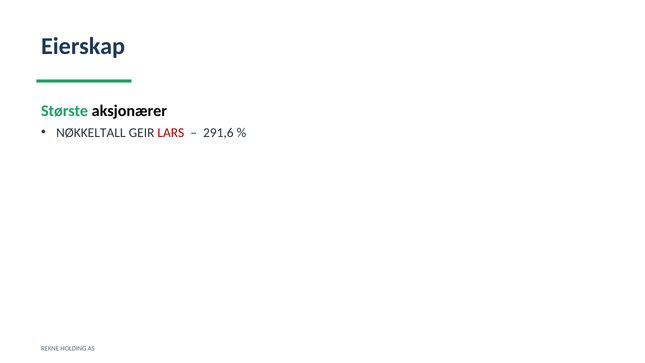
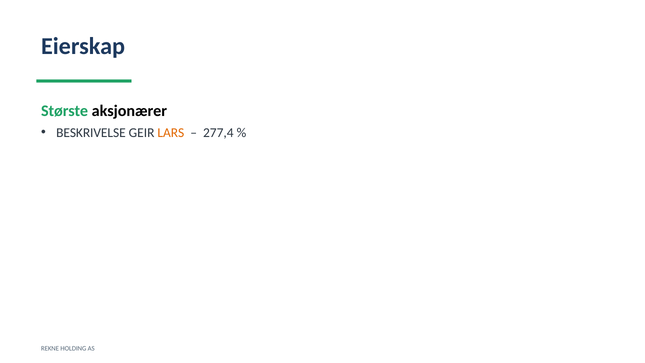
NØKKELTALL: NØKKELTALL -> BESKRIVELSE (91, 133)
LARS colour: red -> orange (171, 133)
291,6: 291,6 -> 277,4 (218, 133)
